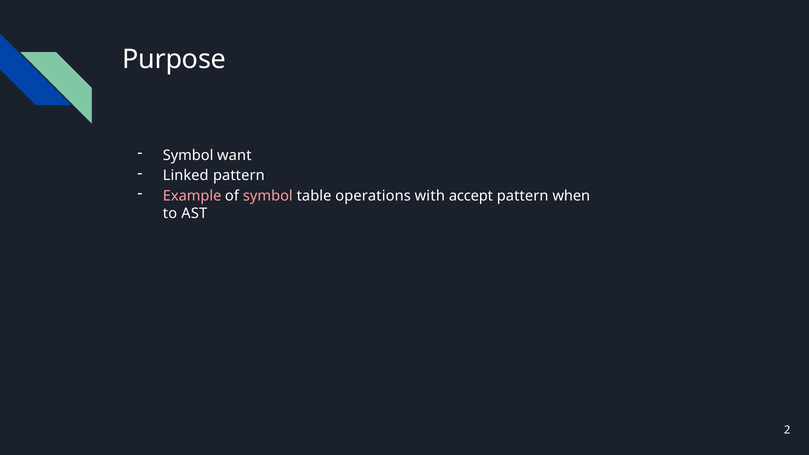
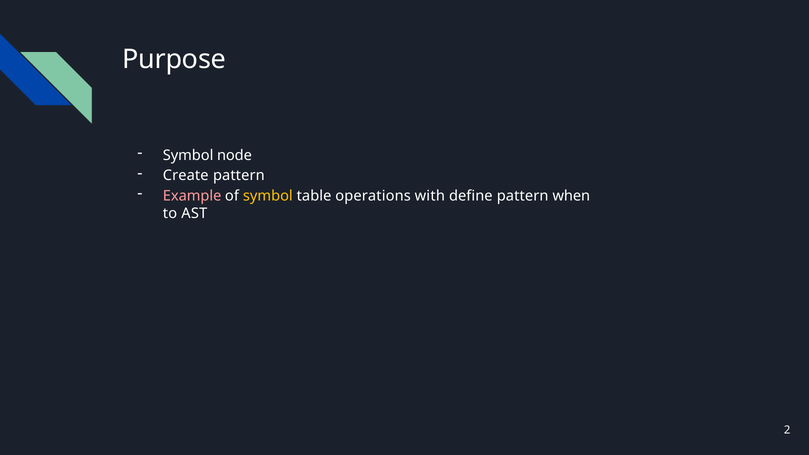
want: want -> node (234, 155)
Linked: Linked -> Create (186, 176)
symbol colour: pink -> yellow (268, 196)
accept: accept -> define (471, 196)
